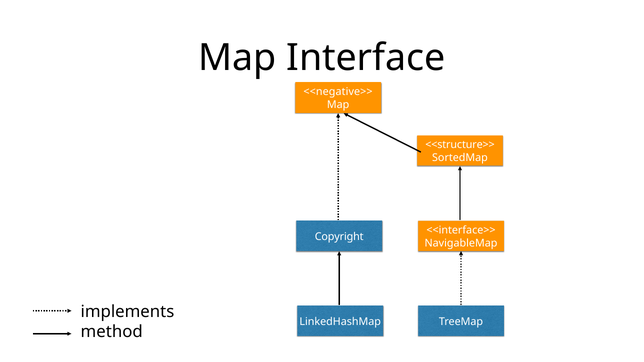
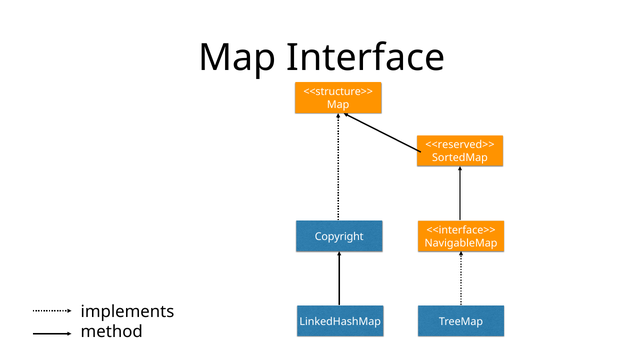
<<negative>>: <<negative>> -> <<structure>> (338, 92)
<<structure>>: <<structure>> -> <<reserved>> (460, 145)
